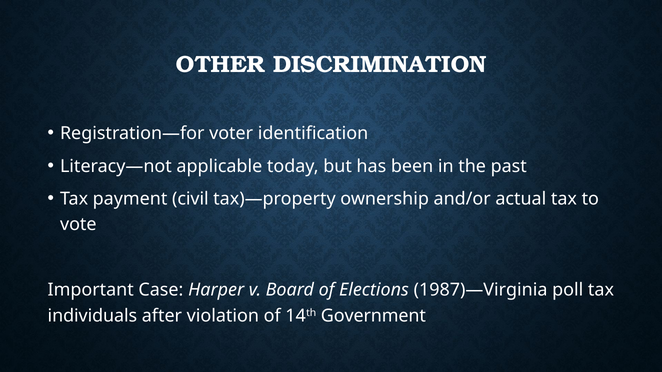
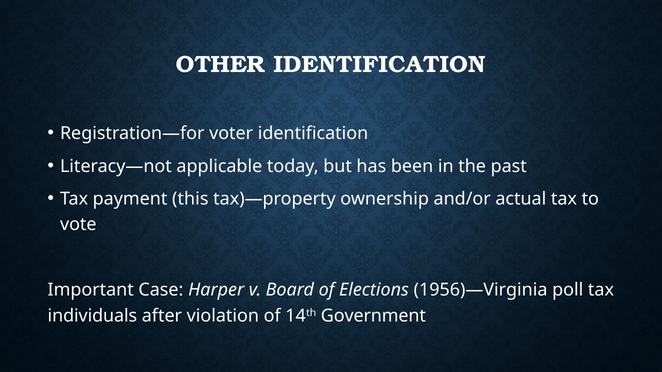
OTHER DISCRIMINATION: DISCRIMINATION -> IDENTIFICATION (380, 65)
civil: civil -> this (190, 199)
1987)—Virginia: 1987)—Virginia -> 1956)—Virginia (481, 290)
